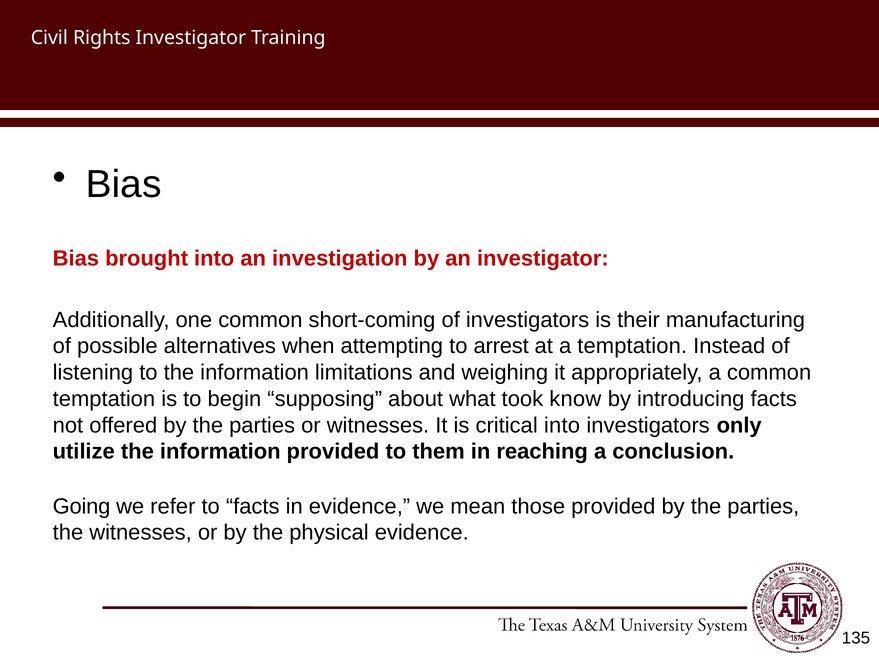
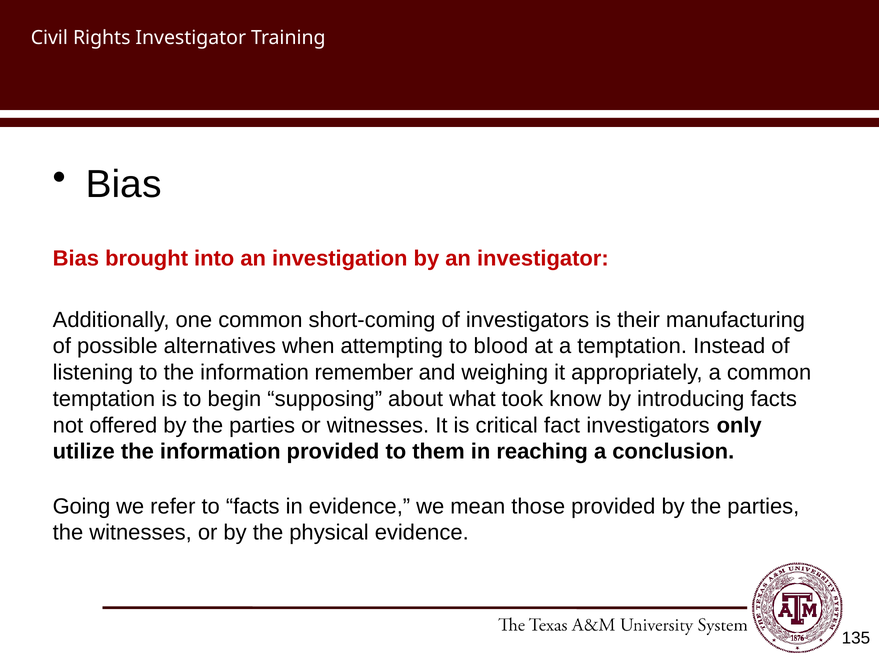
arrest: arrest -> blood (501, 346)
limitations: limitations -> remember (364, 373)
critical into: into -> fact (562, 425)
